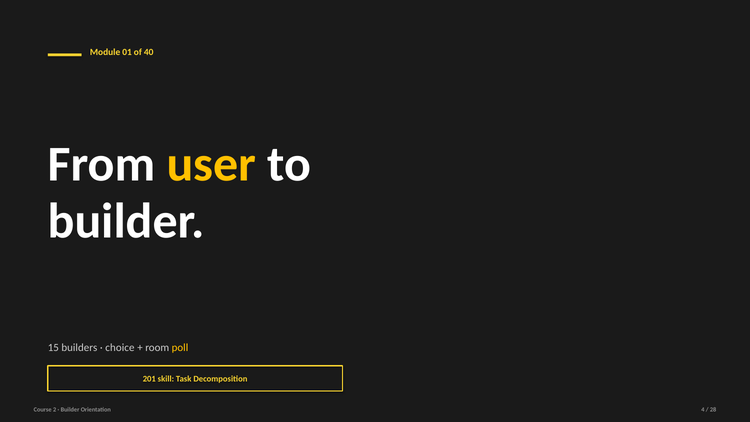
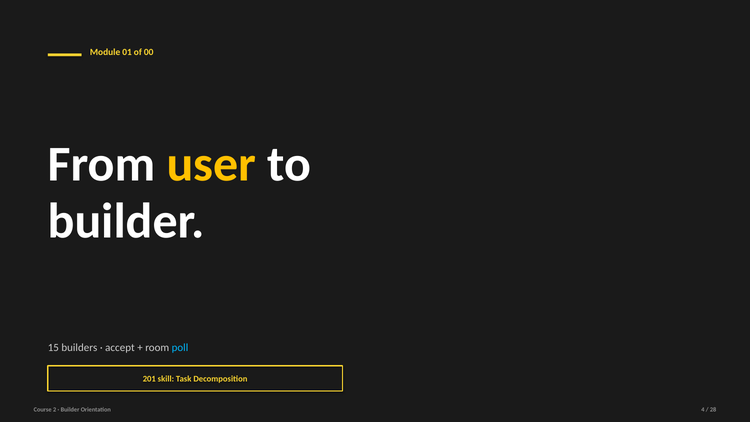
40: 40 -> 00 (149, 52)
choice: choice -> accept (120, 347)
poll colour: yellow -> light blue (180, 347)
